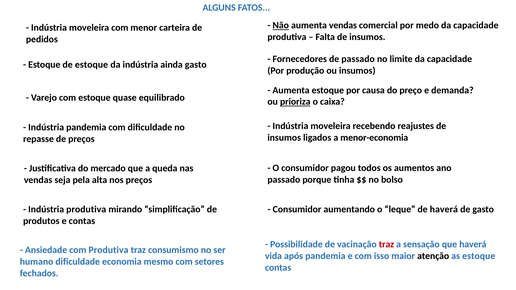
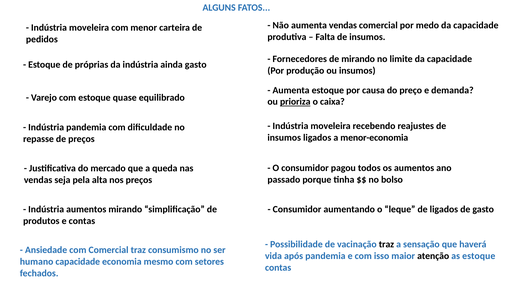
Não underline: present -> none (281, 25)
de passado: passado -> mirando (358, 59)
de estoque: estoque -> próprias (92, 65)
Indústria produtiva: produtiva -> aumentos (86, 209)
de haverá: haverá -> ligados (444, 209)
traz colour: red -> black (386, 244)
com Produtiva: Produtiva -> Comercial (109, 250)
humano dificuldade: dificuldade -> capacidade (78, 262)
